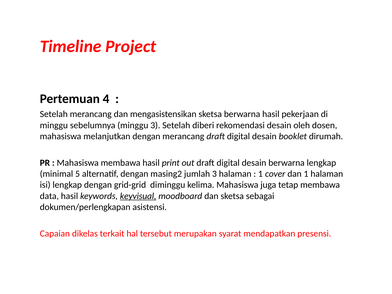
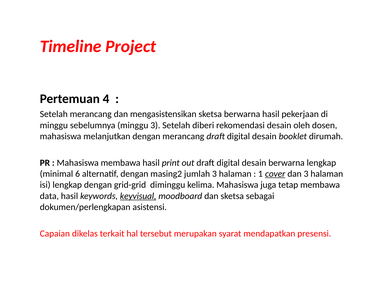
5: 5 -> 6 (78, 174)
cover underline: none -> present (275, 174)
dan 1: 1 -> 3 (306, 174)
